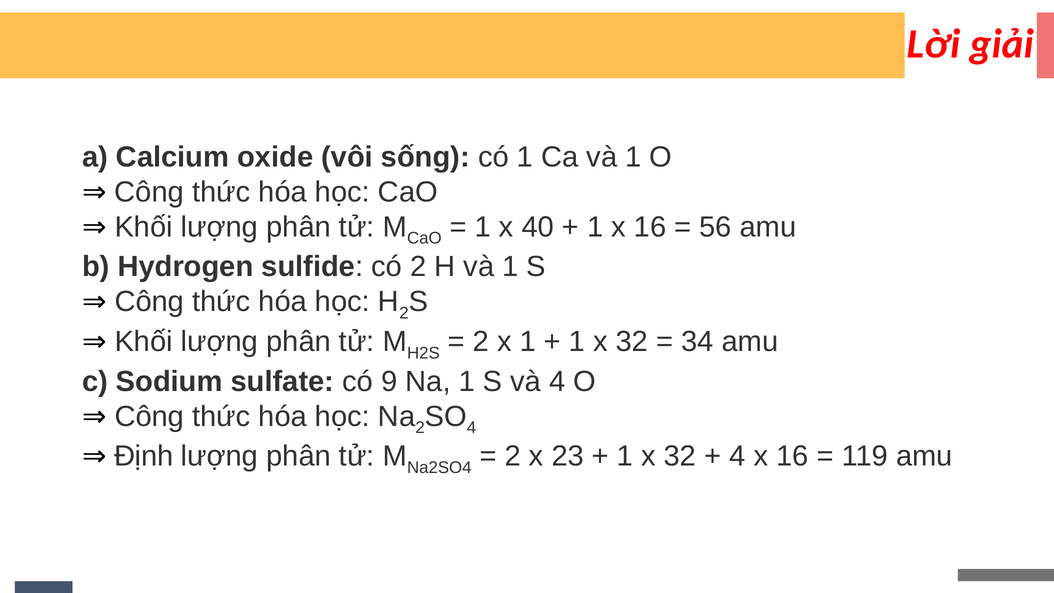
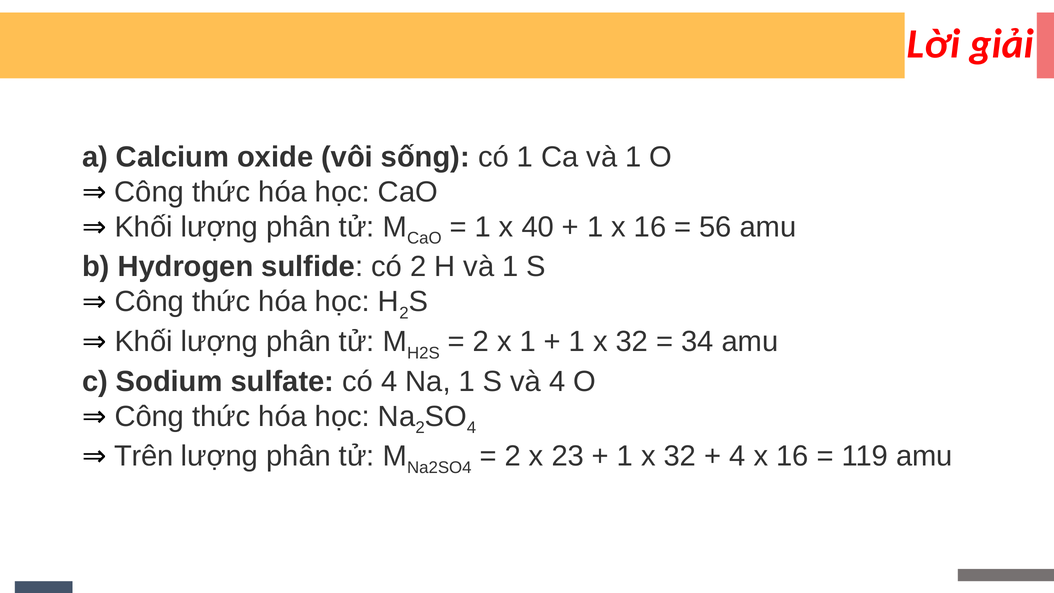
có 9: 9 -> 4 (389, 381)
Định: Định -> Trên (144, 456)
